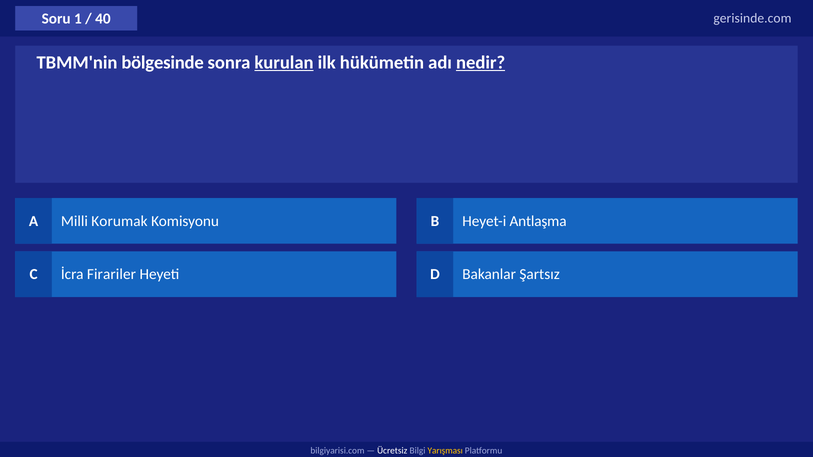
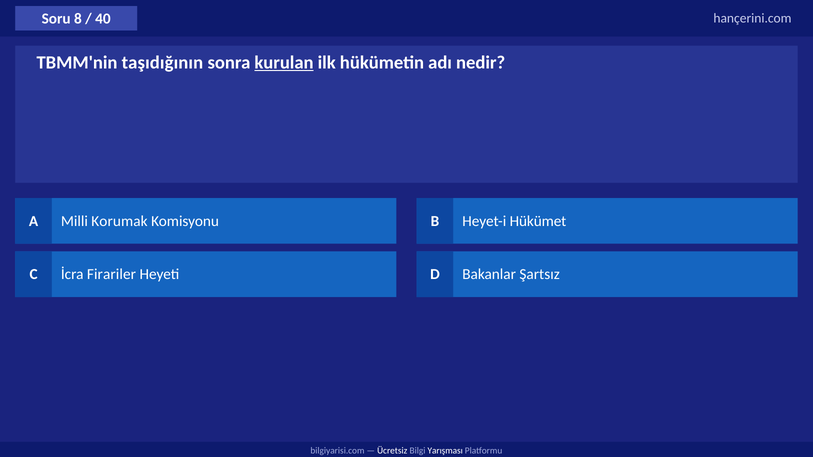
1: 1 -> 8 (78, 19)
gerisinde.com: gerisinde.com -> hançerini.com (752, 18)
bölgesinde: bölgesinde -> taşıdığının (162, 63)
nedir underline: present -> none (481, 63)
Antlaşma: Antlaşma -> Hükümet (538, 221)
Yarışması colour: yellow -> white (445, 451)
